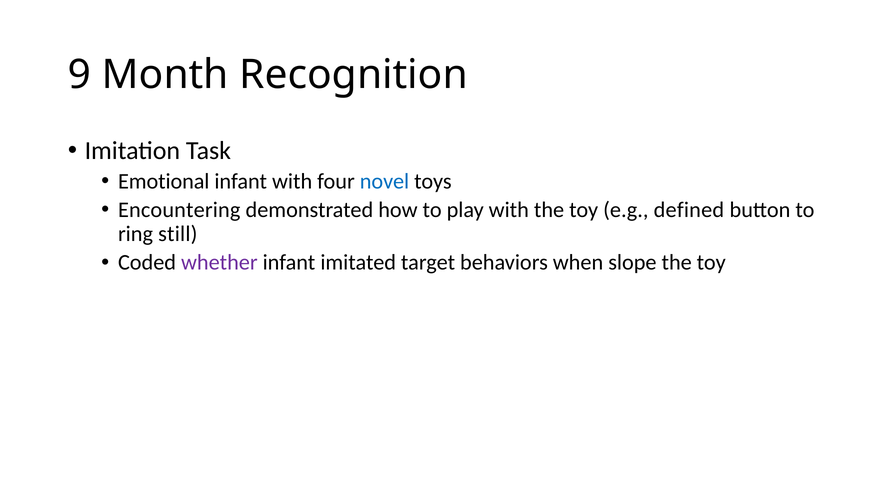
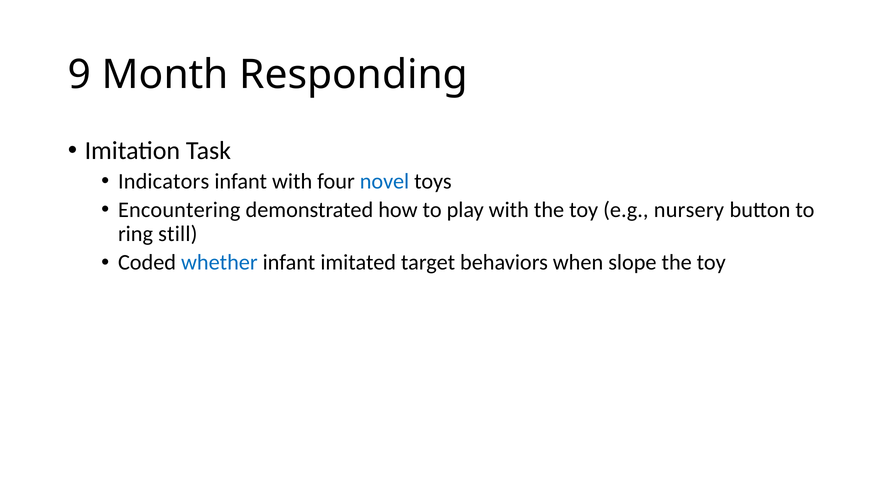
Recognition: Recognition -> Responding (354, 75)
Emotional: Emotional -> Indicators (164, 181)
defined: defined -> nursery (689, 210)
whether colour: purple -> blue (219, 263)
